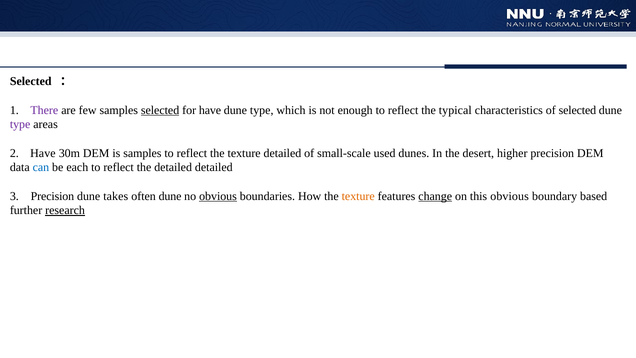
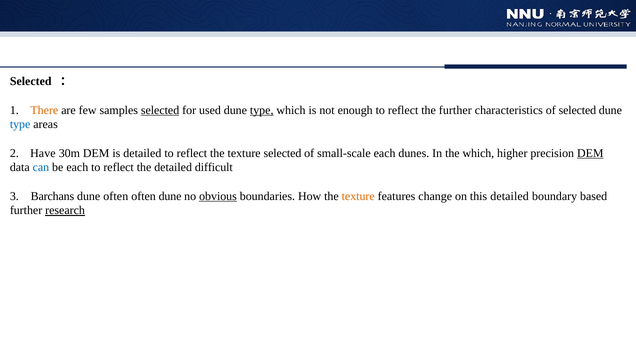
There colour: purple -> orange (44, 110)
for have: have -> used (210, 110)
type underline: none -> present (262, 110)
the typical: typical -> further (455, 110)
type colour: purple -> blue (20, 124)
is samples: samples -> detailed (142, 153)
texture detailed: detailed -> selected (282, 153)
small-scale used: used -> each (385, 153)
the desert: desert -> which (478, 153)
DEM underline: none -> present (590, 153)
detailed detailed: detailed -> difficult (214, 167)
3 Precision: Precision -> Barchans (52, 196)
dune takes: takes -> often (116, 196)
change underline: present -> none (435, 196)
this obvious: obvious -> detailed (510, 196)
